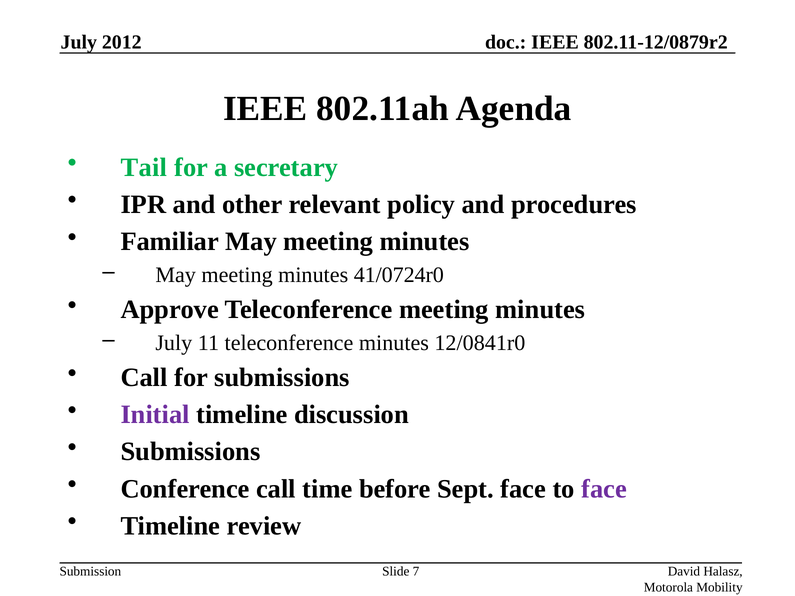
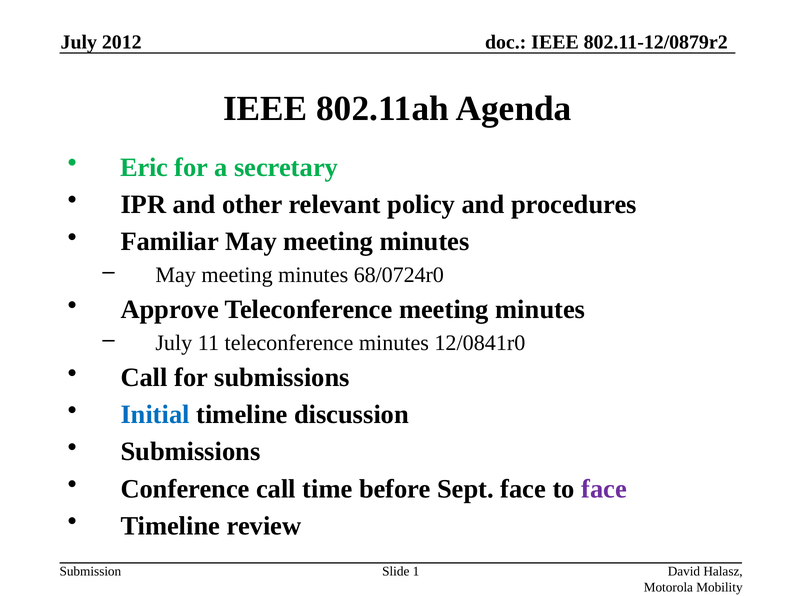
Tail: Tail -> Eric (144, 168)
41/0724r0: 41/0724r0 -> 68/0724r0 (399, 275)
Initial colour: purple -> blue (155, 415)
7: 7 -> 1 (416, 572)
